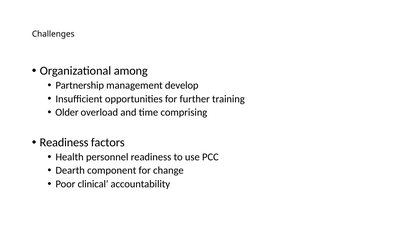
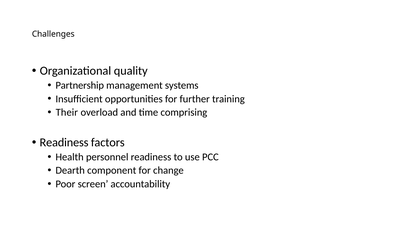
among: among -> quality (131, 71)
develop: develop -> systems (182, 85)
Older: Older -> Their (67, 112)
clinical: clinical -> screen (93, 184)
